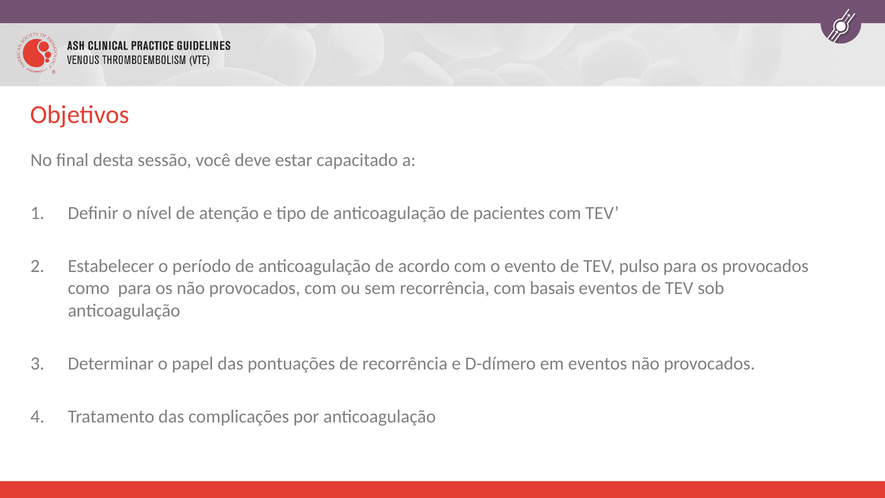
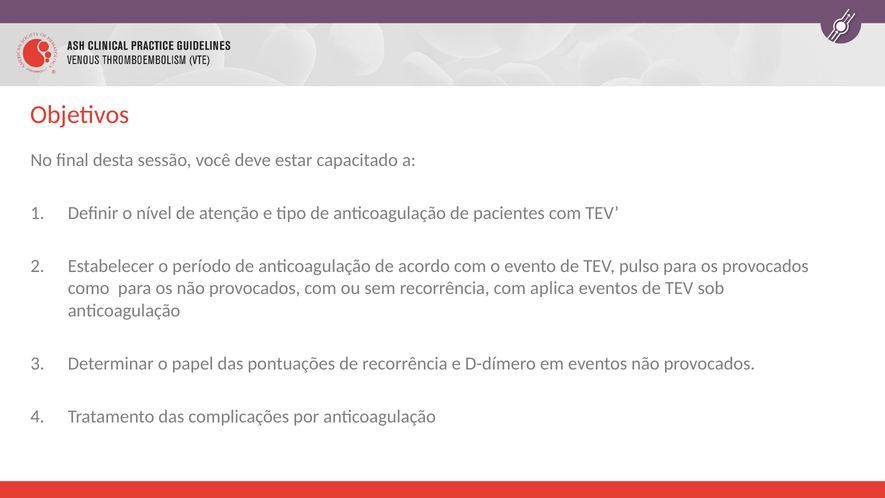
basais: basais -> aplica (552, 288)
